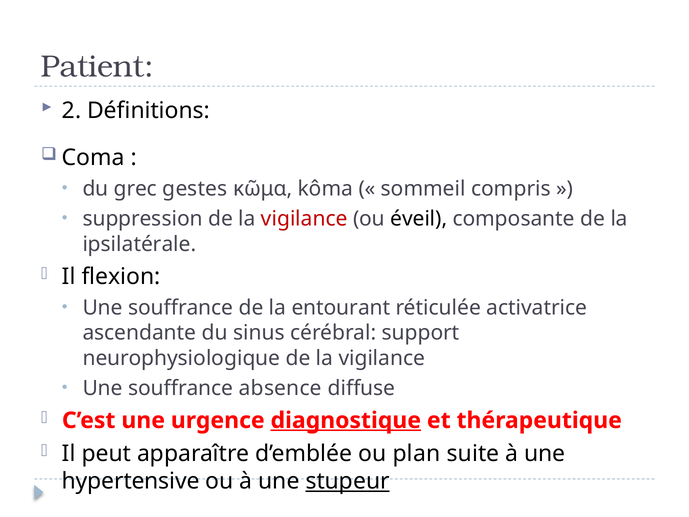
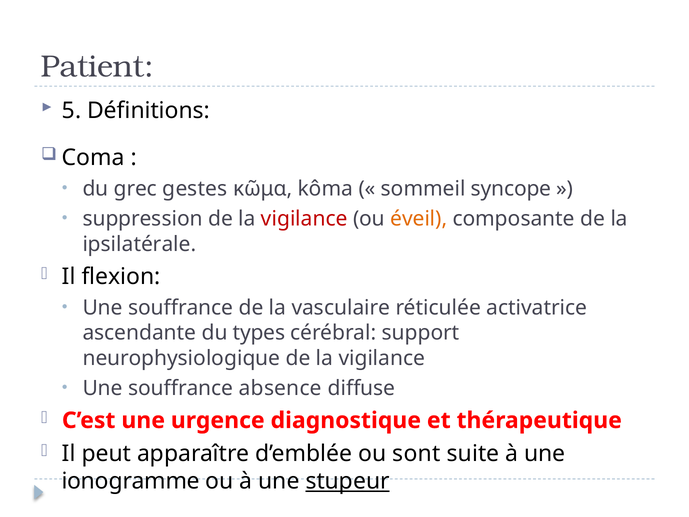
2: 2 -> 5 (72, 111)
compris: compris -> syncope (511, 189)
éveil colour: black -> orange (419, 219)
entourant: entourant -> vasculaire (341, 307)
sinus: sinus -> types (259, 333)
diagnostique underline: present -> none (346, 420)
plan: plan -> sont (417, 454)
hypertensive: hypertensive -> ionogramme (131, 481)
